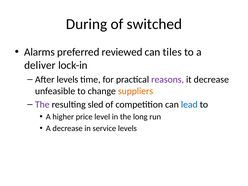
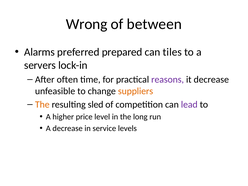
During: During -> Wrong (87, 24)
switched: switched -> between (154, 24)
reviewed: reviewed -> prepared (122, 52)
deliver: deliver -> servers (40, 65)
After levels: levels -> often (67, 79)
The colour: purple -> orange (42, 105)
lead colour: blue -> purple (189, 105)
